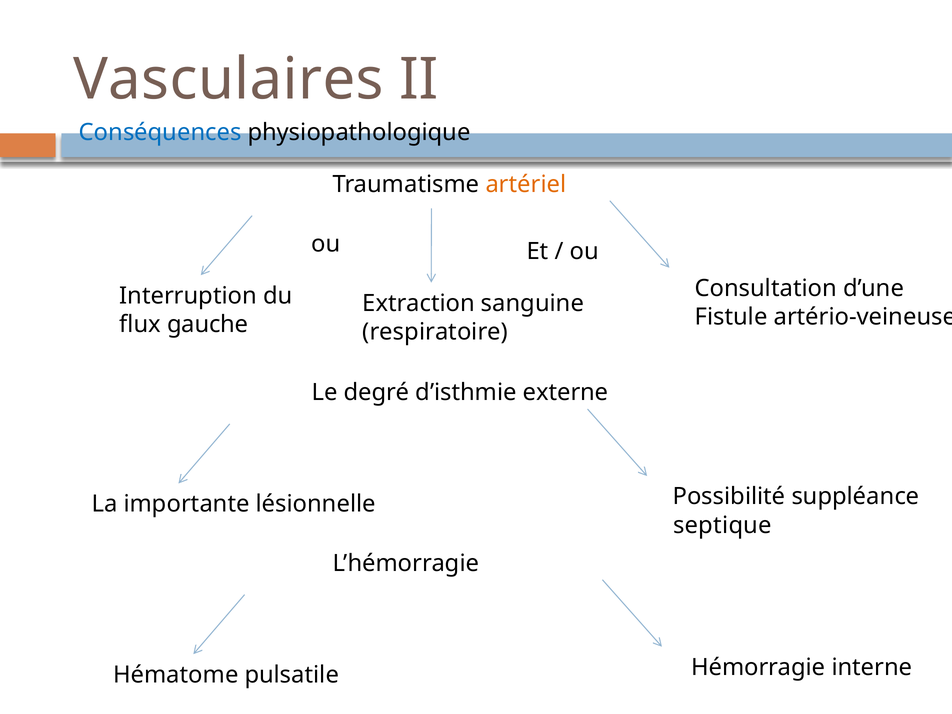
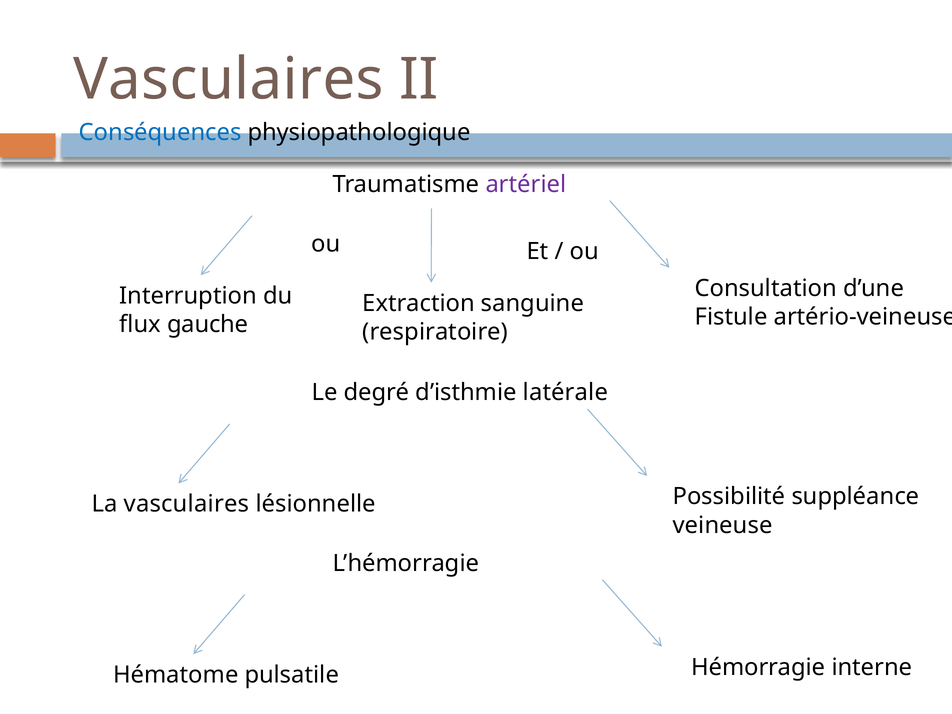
artériel colour: orange -> purple (526, 184)
externe: externe -> latérale (566, 392)
La importante: importante -> vasculaires (187, 504)
septique: septique -> veineuse (723, 525)
